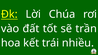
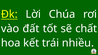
trần: trần -> chất (86, 29)
